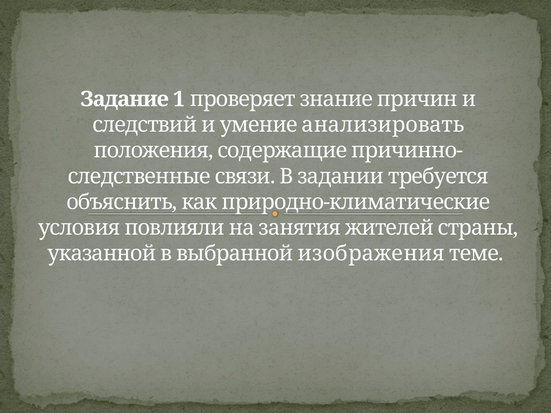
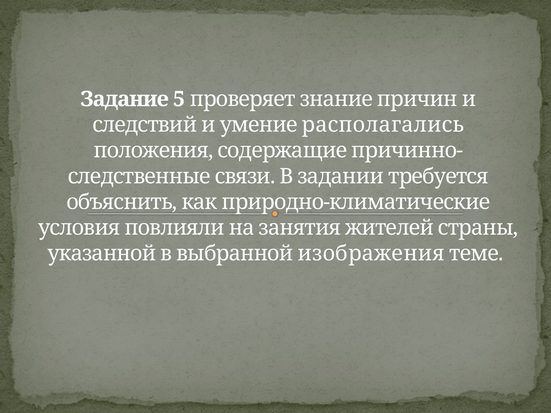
1: 1 -> 5 (179, 99)
анализировать: анализировать -> располагались (383, 125)
